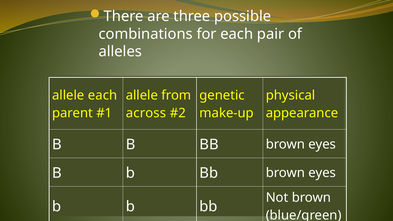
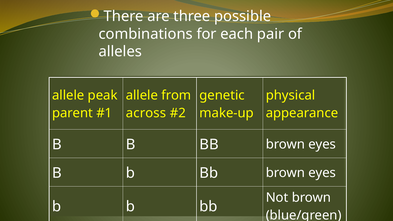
allele each: each -> peak (103, 95)
